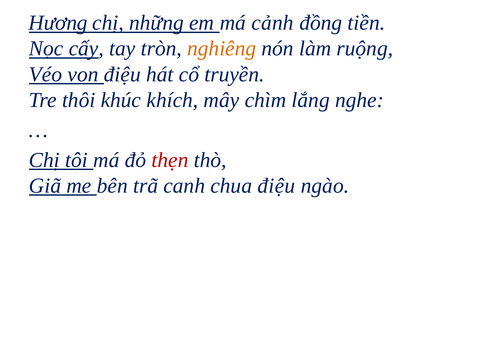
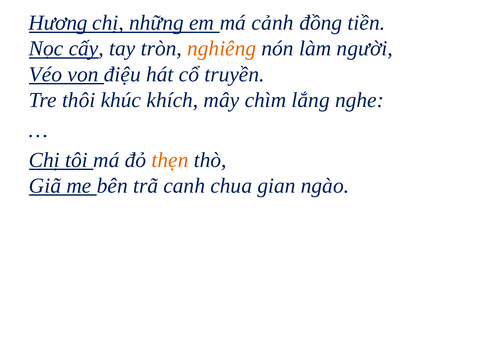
ruộng: ruộng -> người (365, 49)
thẹn colour: red -> orange (170, 160)
chua điệu: điệu -> gian (276, 186)
